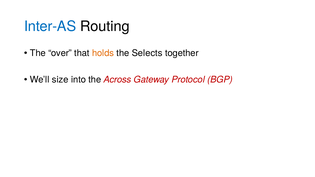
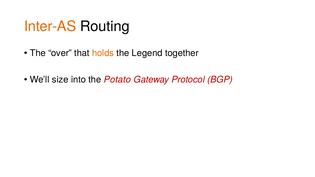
Inter-AS colour: blue -> orange (50, 26)
Selects: Selects -> Legend (147, 53)
Across: Across -> Potato (117, 80)
